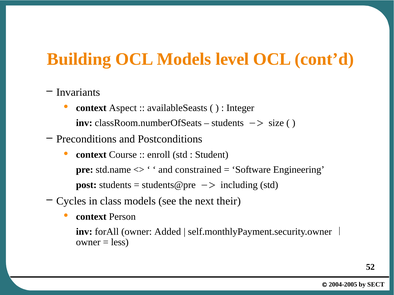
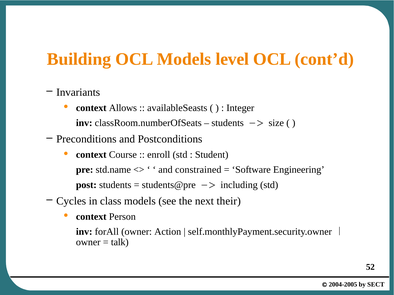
Aspect: Aspect -> Allows (123, 108)
Added: Added -> Action (168, 232)
less: less -> talk (120, 243)
